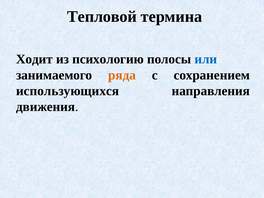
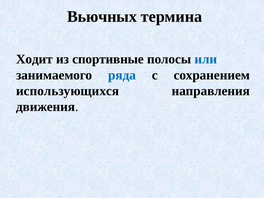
Тепловой: Тепловой -> Вьючных (102, 17)
психологию: психологию -> спортивные (108, 59)
ряда colour: orange -> blue (122, 75)
